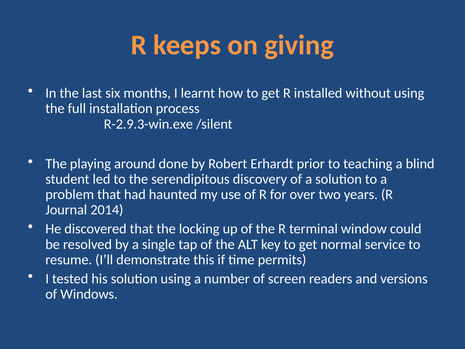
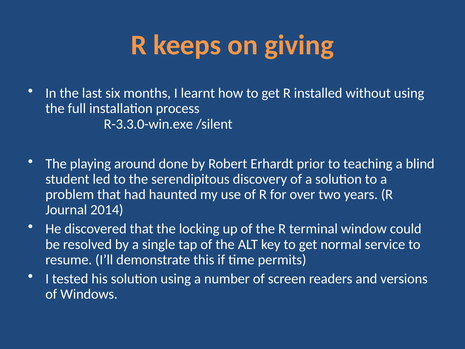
R-2.9.3-win.exe: R-2.9.3-win.exe -> R-3.3.0-win.exe (148, 124)
